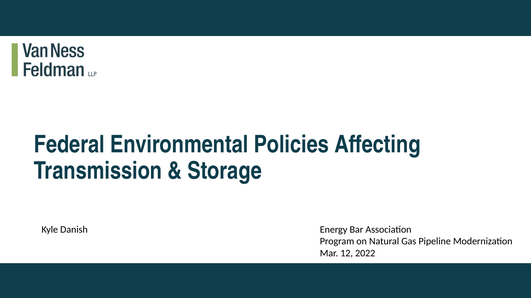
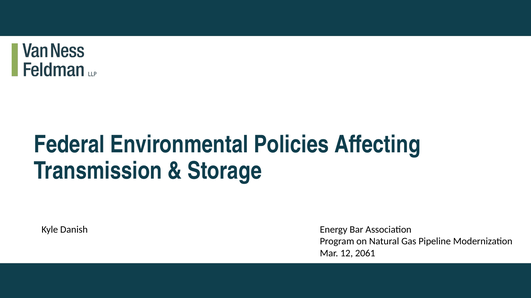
2022: 2022 -> 2061 (365, 254)
